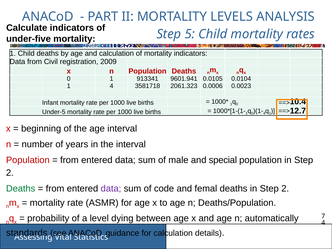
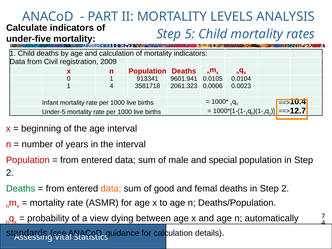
data colour: purple -> orange (111, 189)
code: code -> good (164, 189)
level: level -> view (99, 218)
